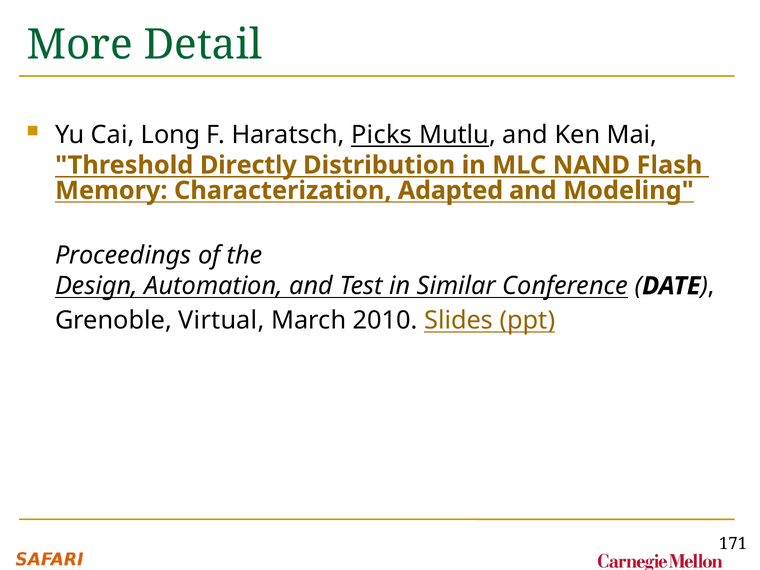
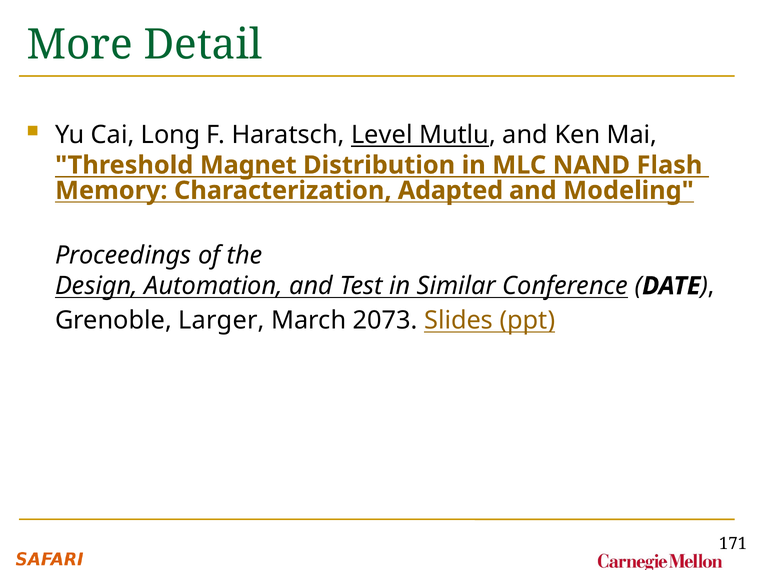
Picks: Picks -> Level (382, 135)
Directly: Directly -> Magnet (248, 165)
Virtual: Virtual -> Larger (221, 321)
2010: 2010 -> 2073 (385, 321)
